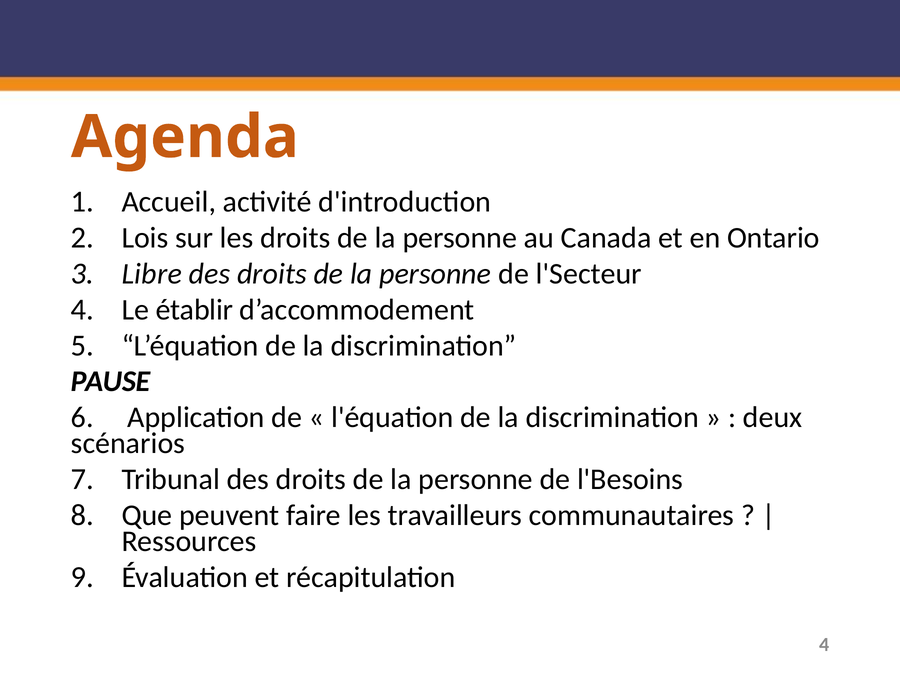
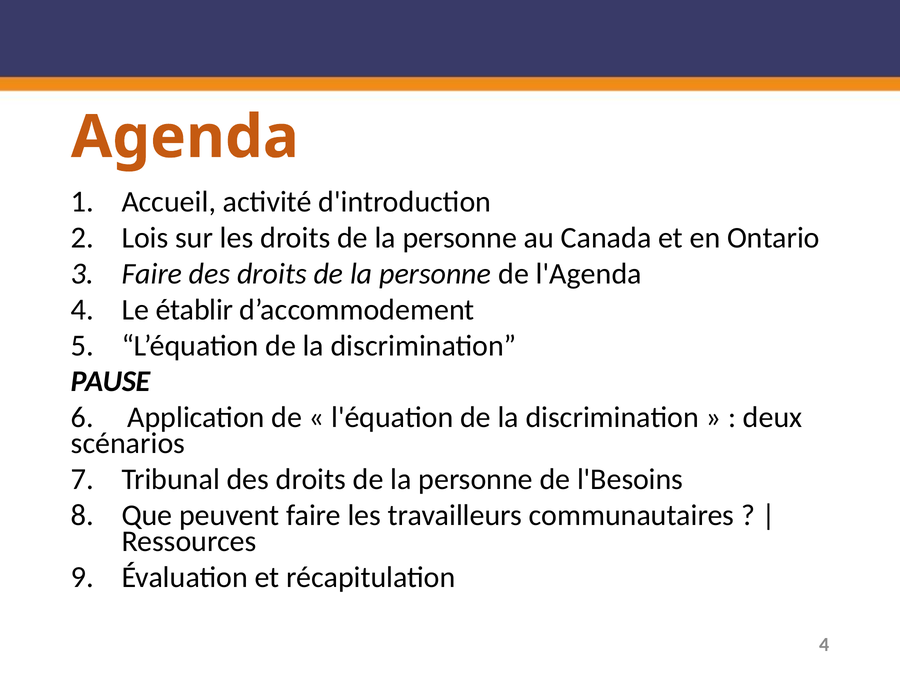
Libre: Libre -> Faire (152, 274)
l'Secteur: l'Secteur -> l'Agenda (589, 274)
